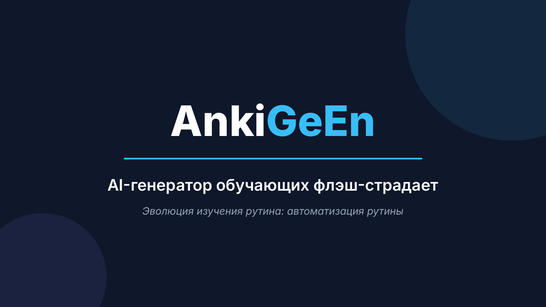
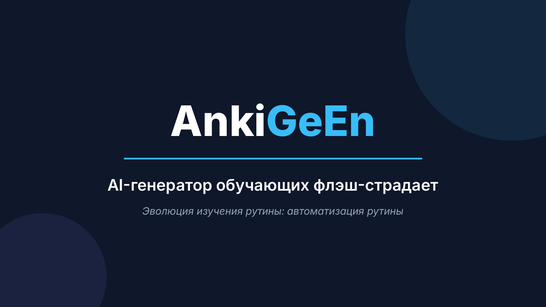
изучения рутина: рутина -> рутины (265, 212)
